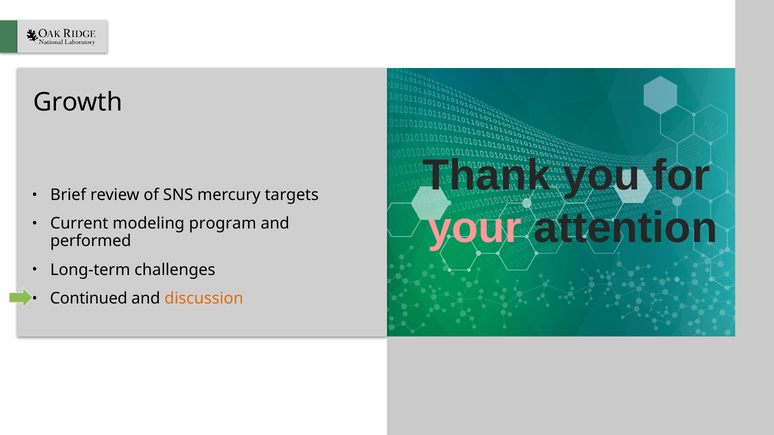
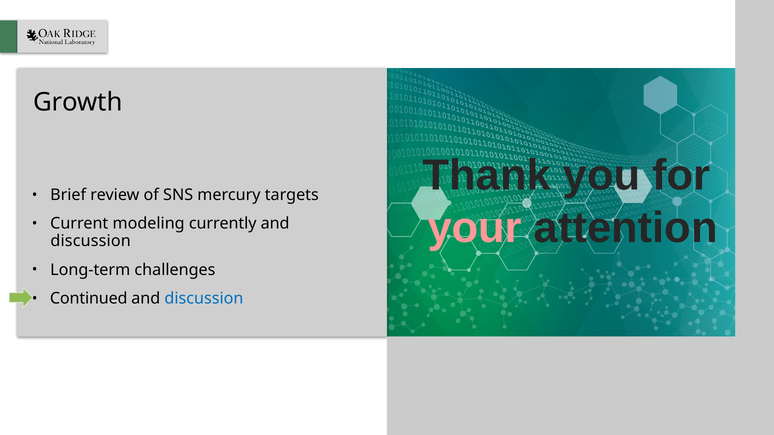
program: program -> currently (223, 224)
performed: performed -> discussion (91, 241)
discussion colour: orange -> blue (204, 299)
